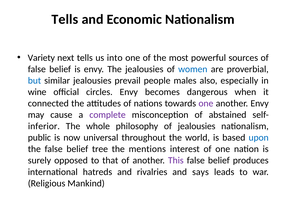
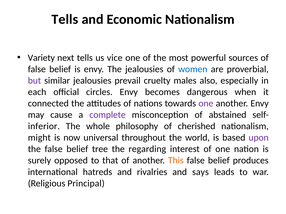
into: into -> vice (115, 58)
but colour: blue -> purple (34, 81)
people: people -> cruelty (157, 81)
wine: wine -> each (37, 92)
of jealousies: jealousies -> cherished (197, 127)
public: public -> might (39, 138)
upon colour: blue -> purple (259, 138)
mentions: mentions -> regarding (147, 149)
This colour: purple -> orange (176, 161)
Mankind: Mankind -> Principal (86, 184)
